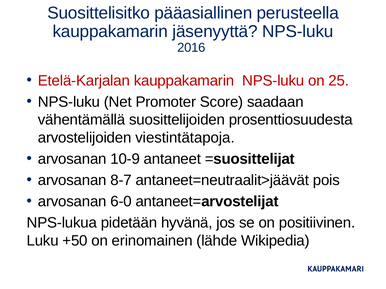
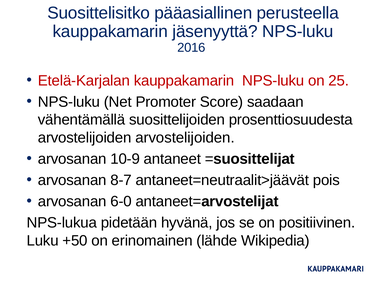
arvostelijoiden viestintätapoja: viestintätapoja -> arvostelijoiden (185, 138)
